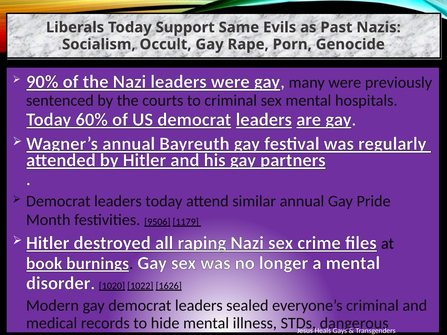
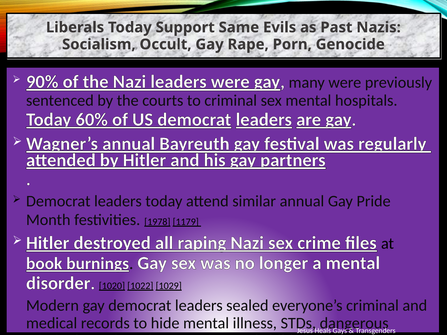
9506: 9506 -> 1978 (157, 222)
1626: 1626 -> 1029 (169, 286)
